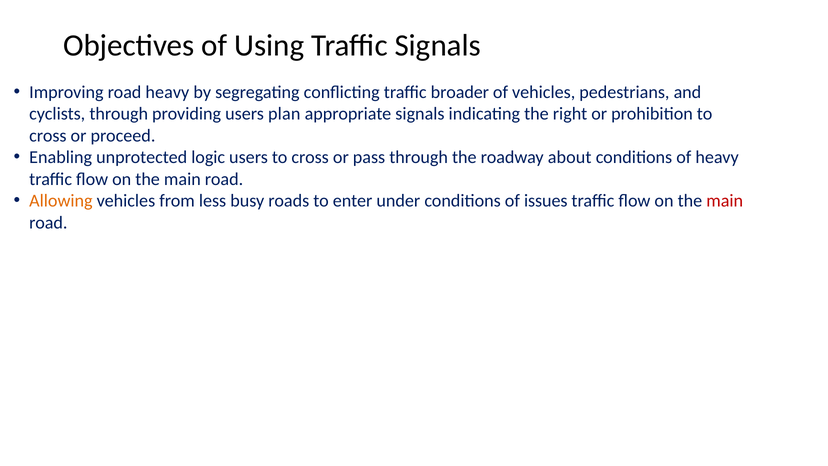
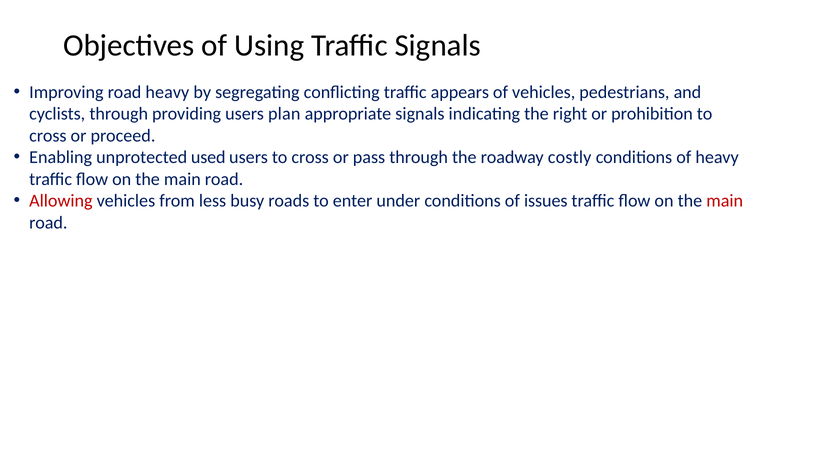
broader: broader -> appears (460, 92)
logic: logic -> used (208, 157)
about: about -> costly (570, 157)
Allowing colour: orange -> red (61, 201)
